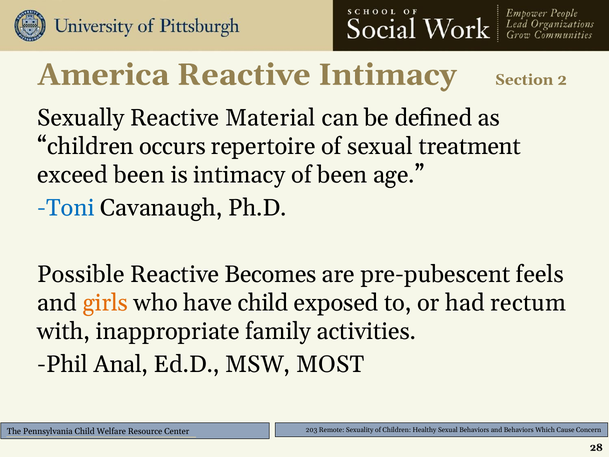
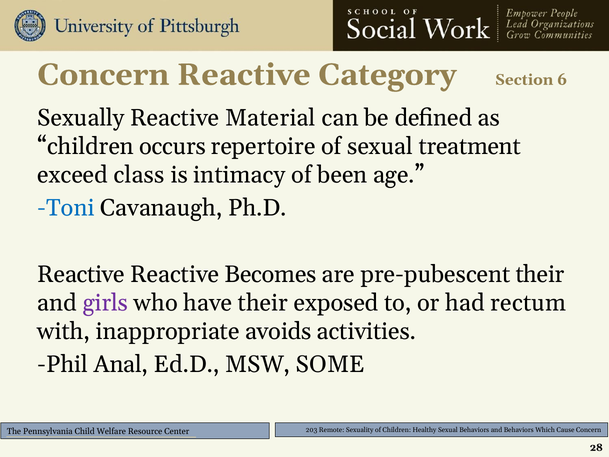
America: America -> Concern (103, 75)
Reactive Intimacy: Intimacy -> Category (387, 75)
2: 2 -> 6 (562, 80)
exceed been: been -> class (139, 175)
Possible: Possible -> Reactive (81, 274)
pre-pubescent feels: feels -> their (540, 274)
girls colour: orange -> purple (105, 303)
have child: child -> their (263, 303)
family: family -> avoids (278, 331)
MOST: MOST -> SOME (330, 364)
